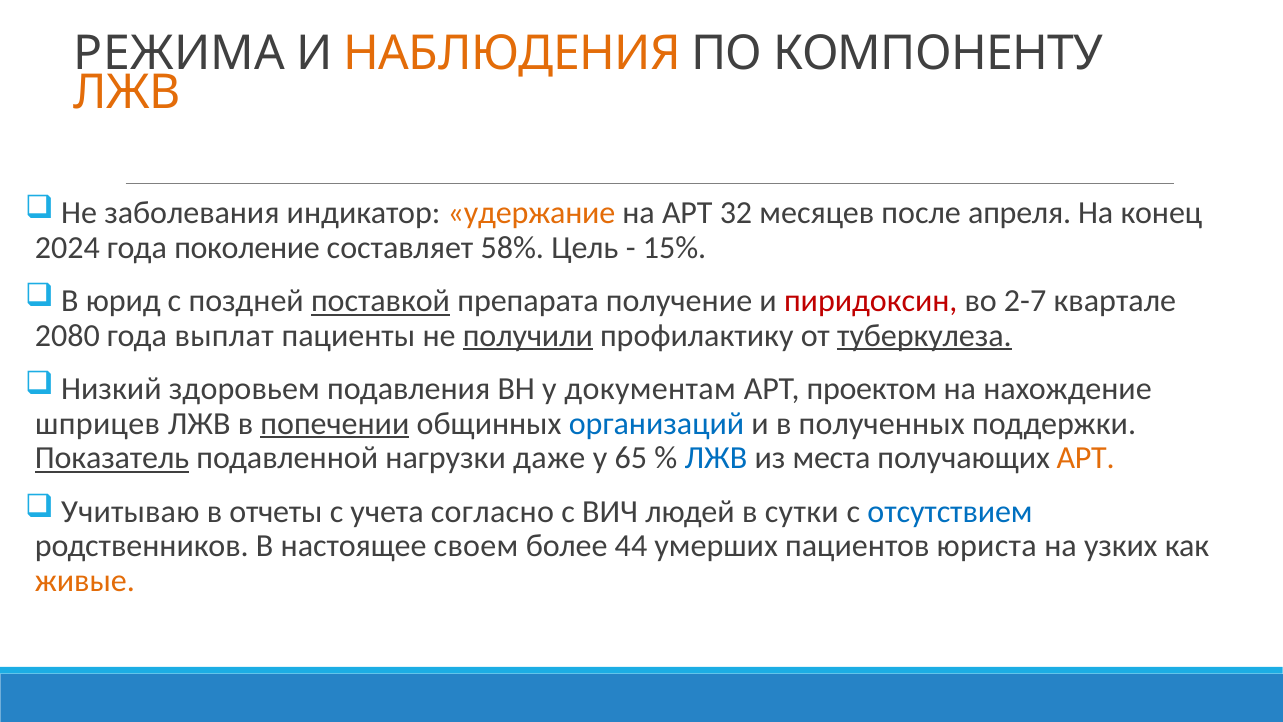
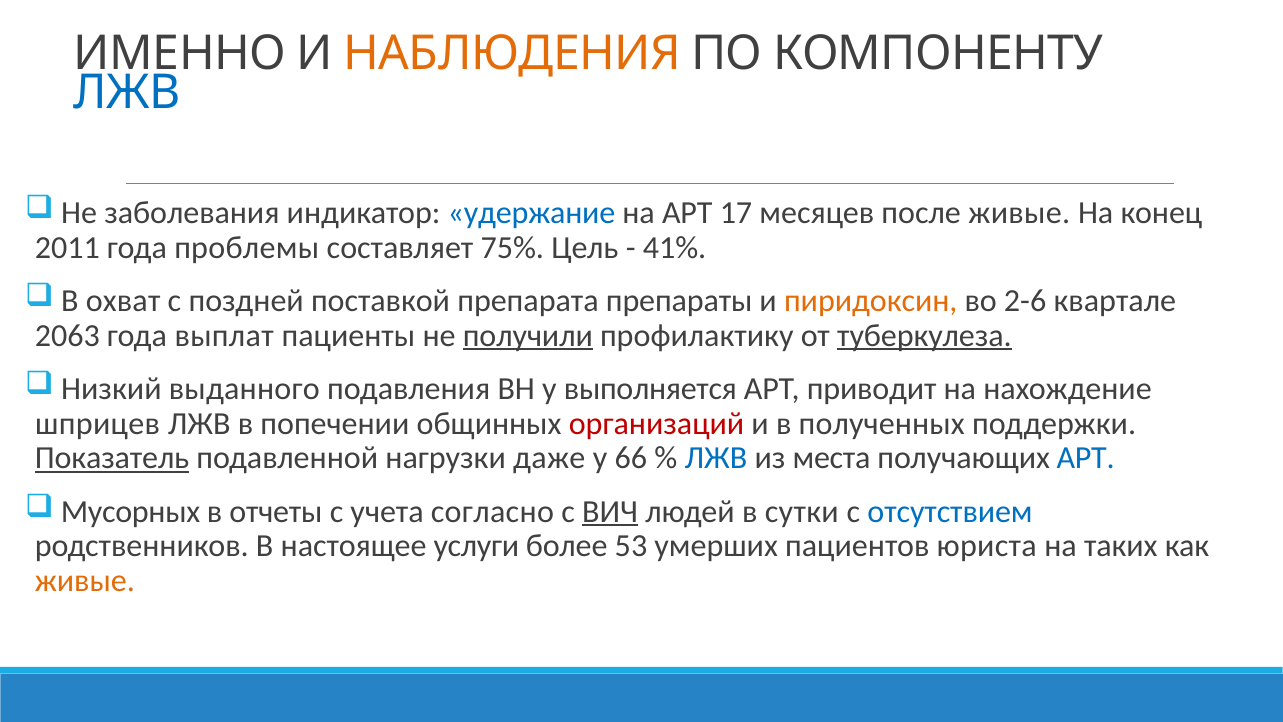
РЕЖИМА: РЕЖИМА -> ИМЕННО (180, 54)
ЛЖВ colour: orange -> blue (127, 93)
удержание colour: orange -> blue (531, 213)
32: 32 -> 17 (736, 213)
после апреля: апреля -> живые (1019, 213)
2024: 2024 -> 2011 (67, 247)
поколение: поколение -> проблемы (247, 247)
58%: 58% -> 75% (512, 247)
15%: 15% -> 41% (675, 247)
юрид: юрид -> охват (123, 301)
поставкой underline: present -> none (381, 301)
получение: получение -> препараты (679, 301)
пиридоксин colour: red -> orange (871, 301)
2-7: 2-7 -> 2-6 (1025, 301)
2080: 2080 -> 2063 (67, 335)
здоровьем: здоровьем -> выданного (244, 389)
документам: документам -> выполняется (650, 389)
проектом: проектом -> приводит (872, 389)
попечении underline: present -> none (335, 423)
организаций colour: blue -> red (657, 423)
65: 65 -> 66 (631, 458)
АРТ colour: orange -> blue (1086, 458)
Учитываю: Учитываю -> Мусорных (131, 511)
ВИЧ underline: none -> present (610, 511)
своем: своем -> услуги (476, 546)
44: 44 -> 53 (631, 546)
узких: узких -> таких (1121, 546)
